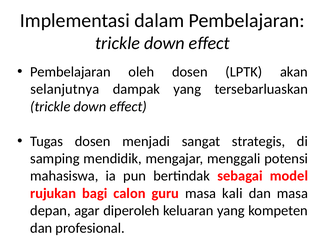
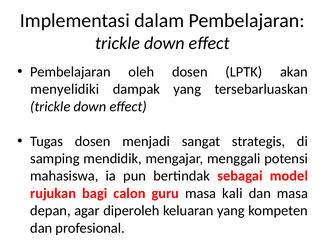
selanjutnya: selanjutnya -> menyelidiki (65, 89)
